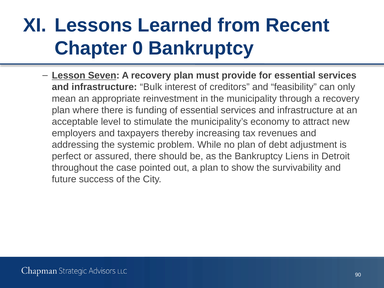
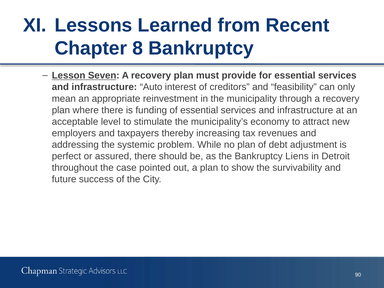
0: 0 -> 8 (138, 48)
Bulk: Bulk -> Auto (151, 87)
